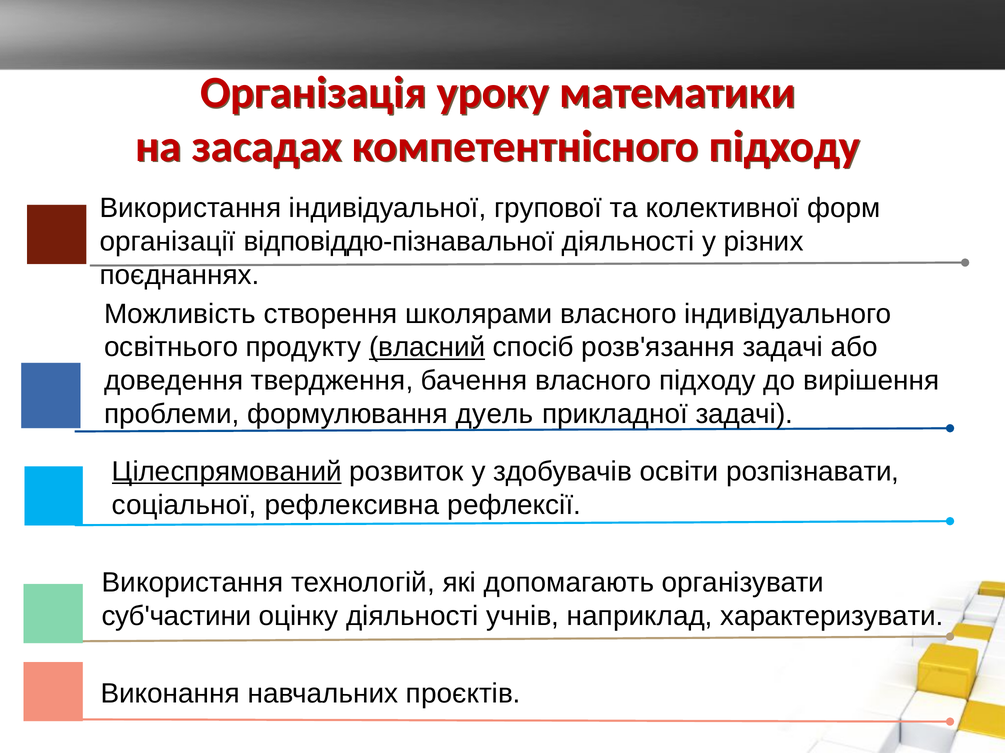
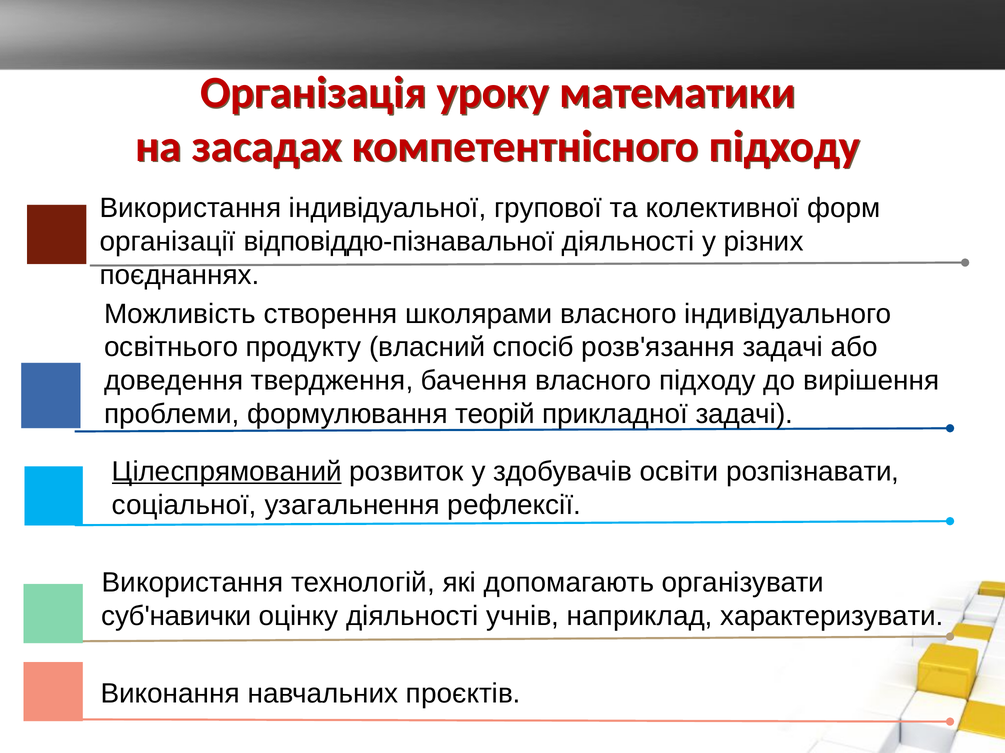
власний underline: present -> none (427, 348)
дуель: дуель -> теорій (495, 415)
рефлексивна: рефлексивна -> узагальнення (352, 505)
суб'частини: суб'частини -> суб'навички (177, 617)
